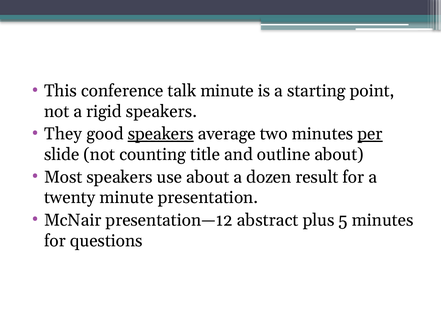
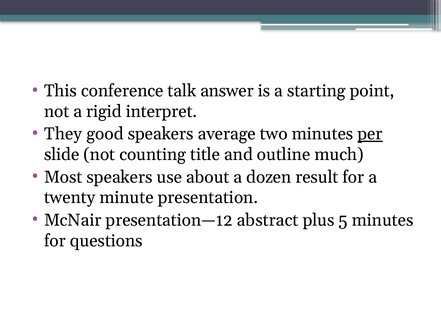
talk minute: minute -> answer (227, 91)
rigid speakers: speakers -> interpret (162, 111)
speakers underline: present -> none (161, 134)
outline about: about -> much (339, 154)
